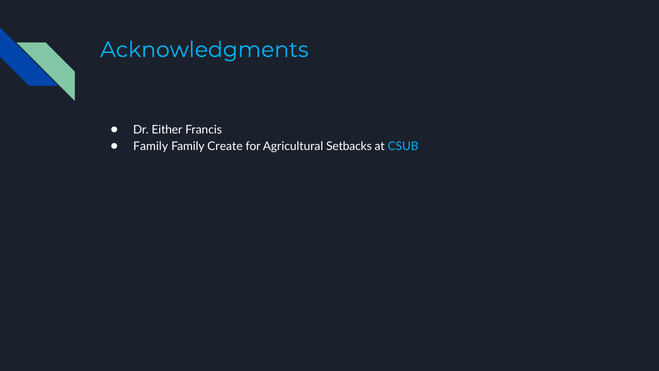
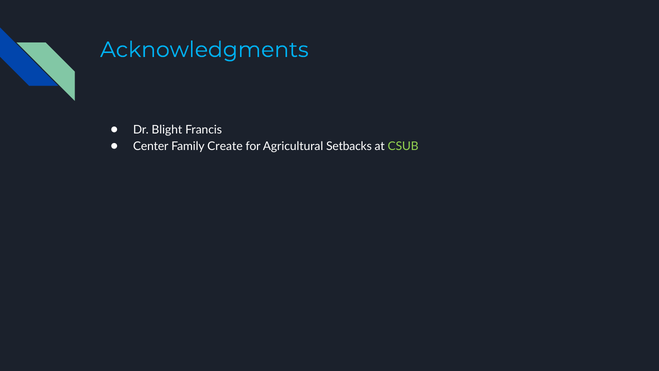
Either: Either -> Blight (167, 130)
Family: Family -> Center (151, 146)
CSUB colour: light blue -> light green (403, 146)
